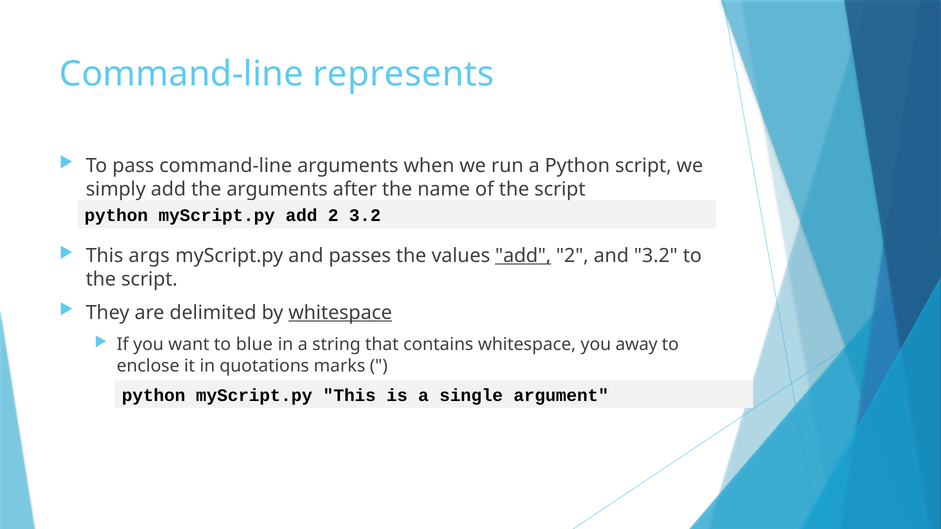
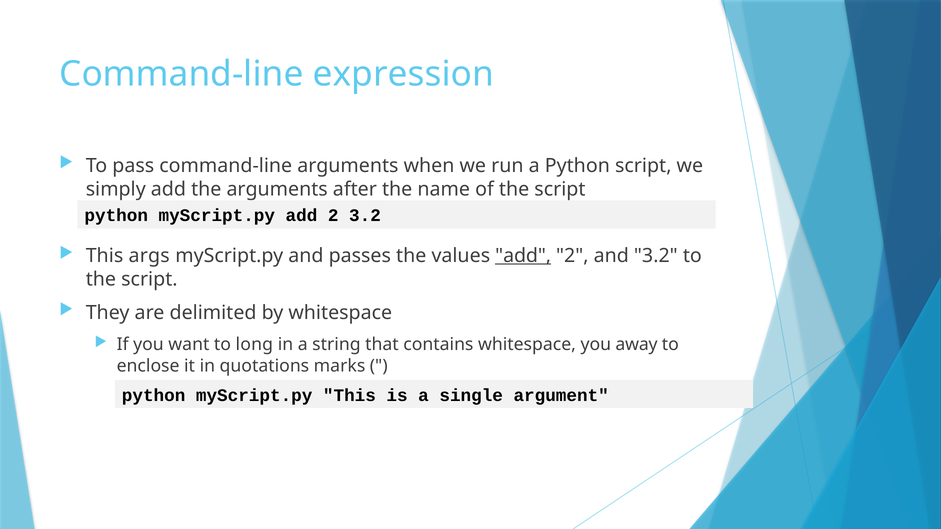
represents: represents -> expression (403, 74)
whitespace underline: present -> none (340, 313)
blue: blue -> long (254, 345)
